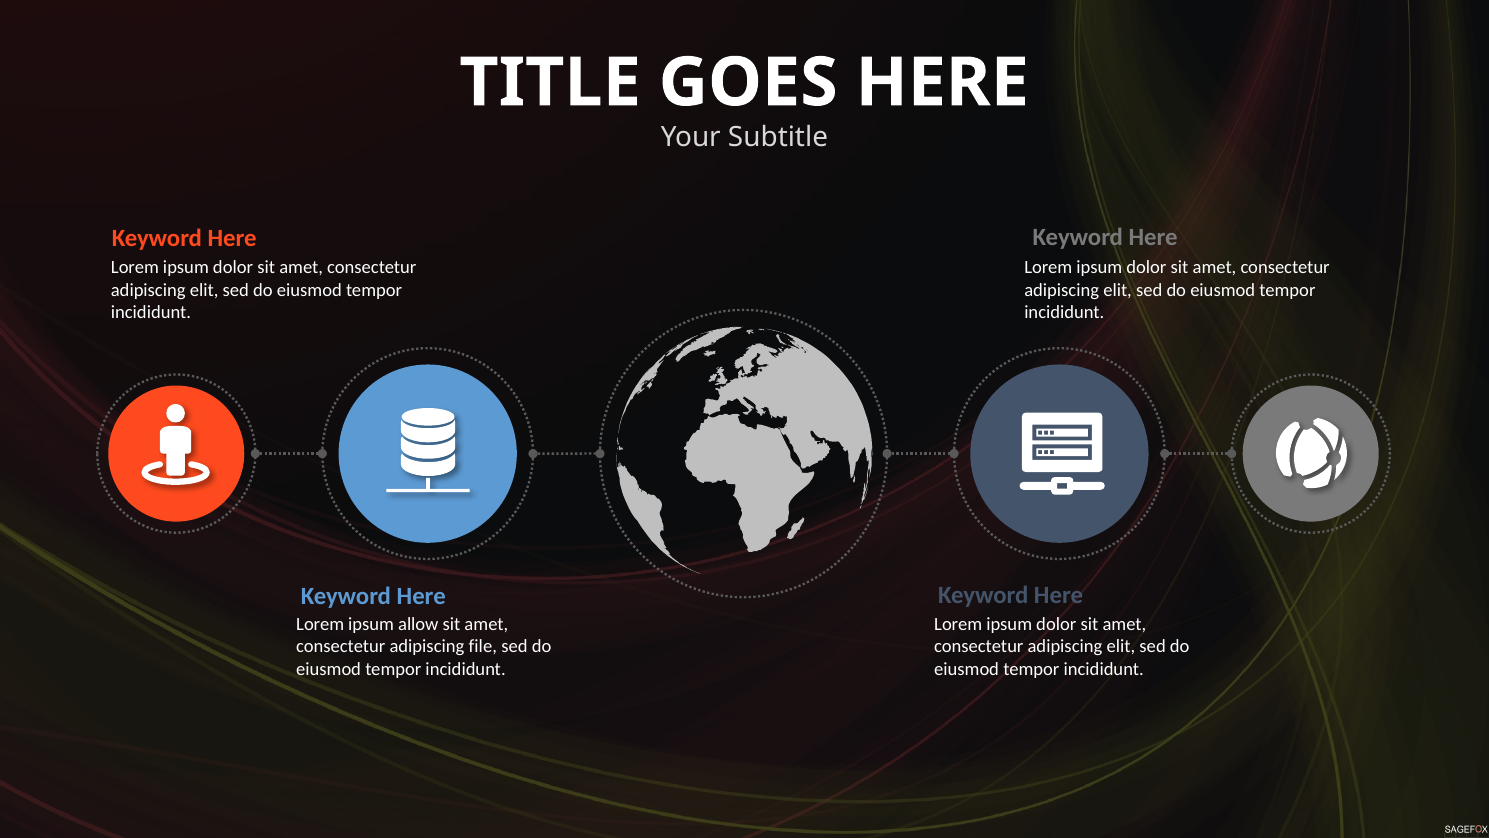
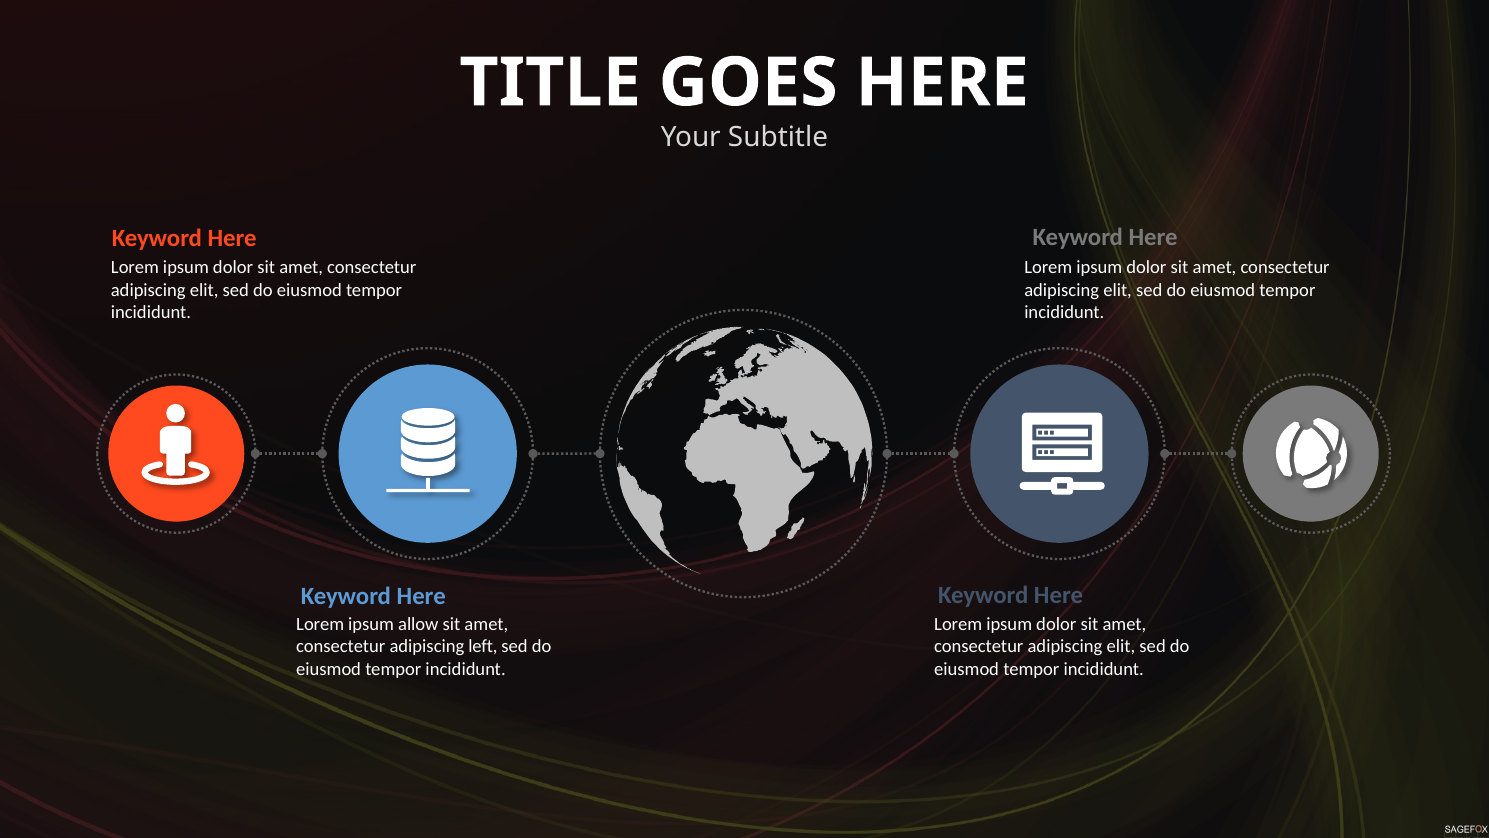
file: file -> left (483, 646)
